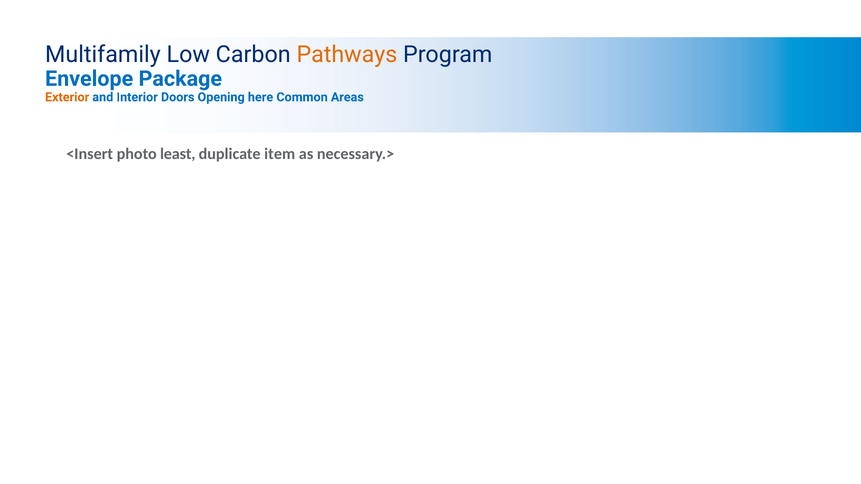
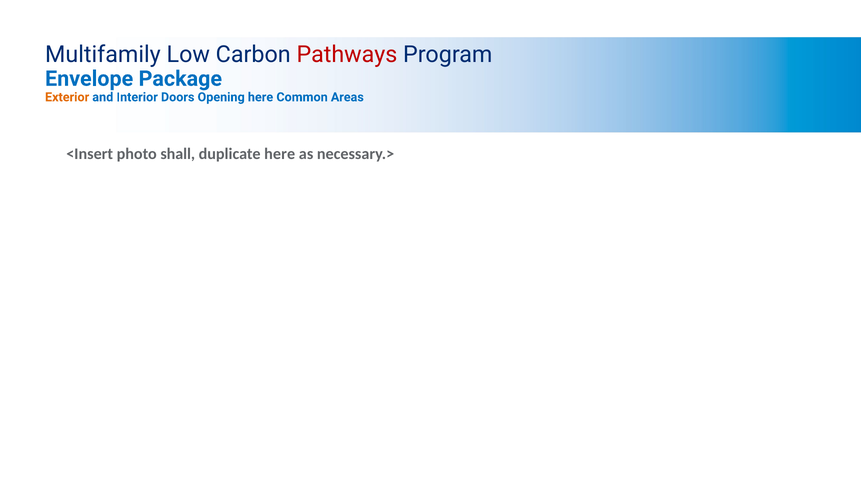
Pathways colour: orange -> red (347, 55)
least: least -> shall (178, 154)
duplicate item: item -> here (280, 154)
